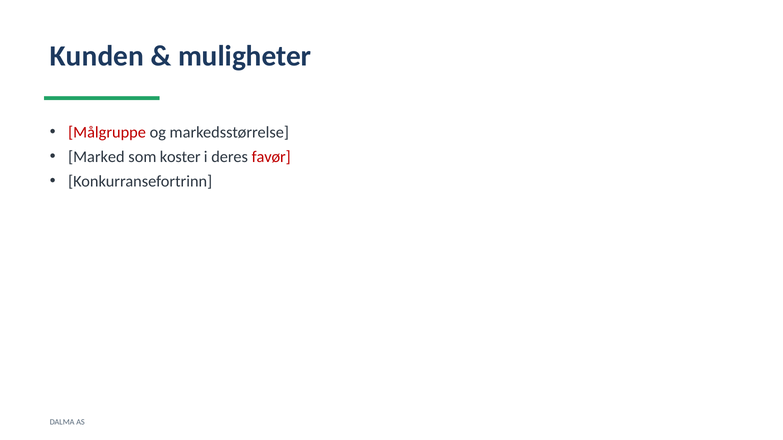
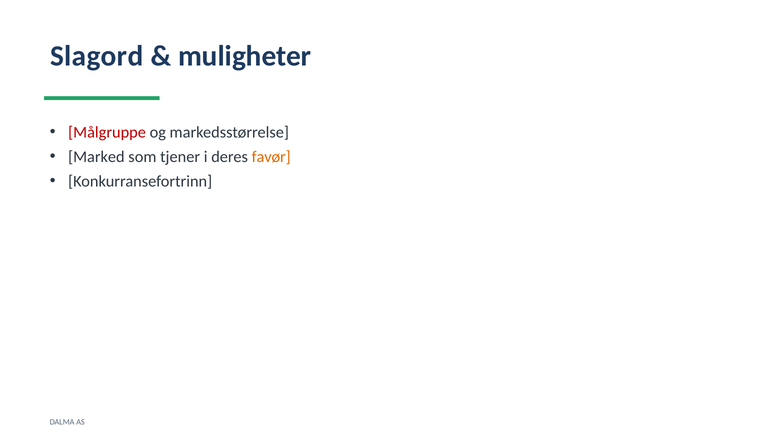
Kunden: Kunden -> Slagord (97, 56)
koster: koster -> tjener (180, 157)
favør colour: red -> orange (271, 157)
